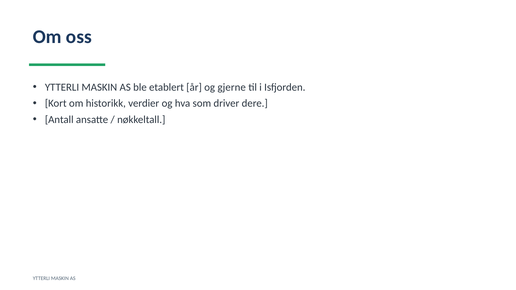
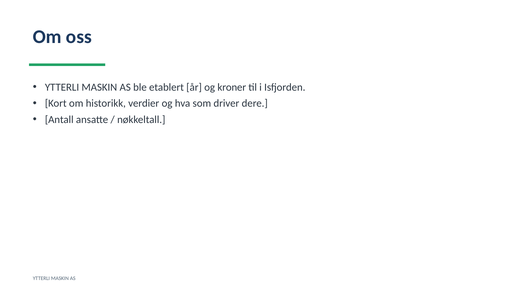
gjerne: gjerne -> kroner (232, 87)
